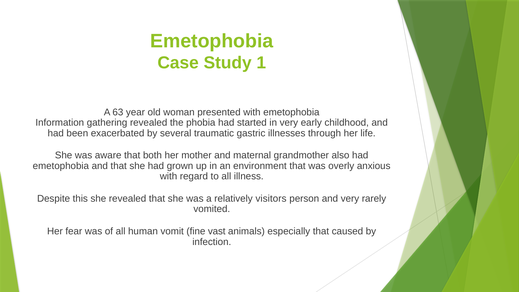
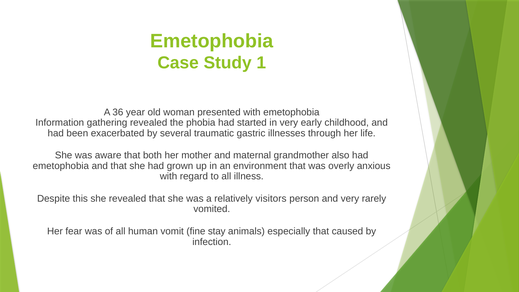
63: 63 -> 36 (118, 112)
vast: vast -> stay (217, 231)
